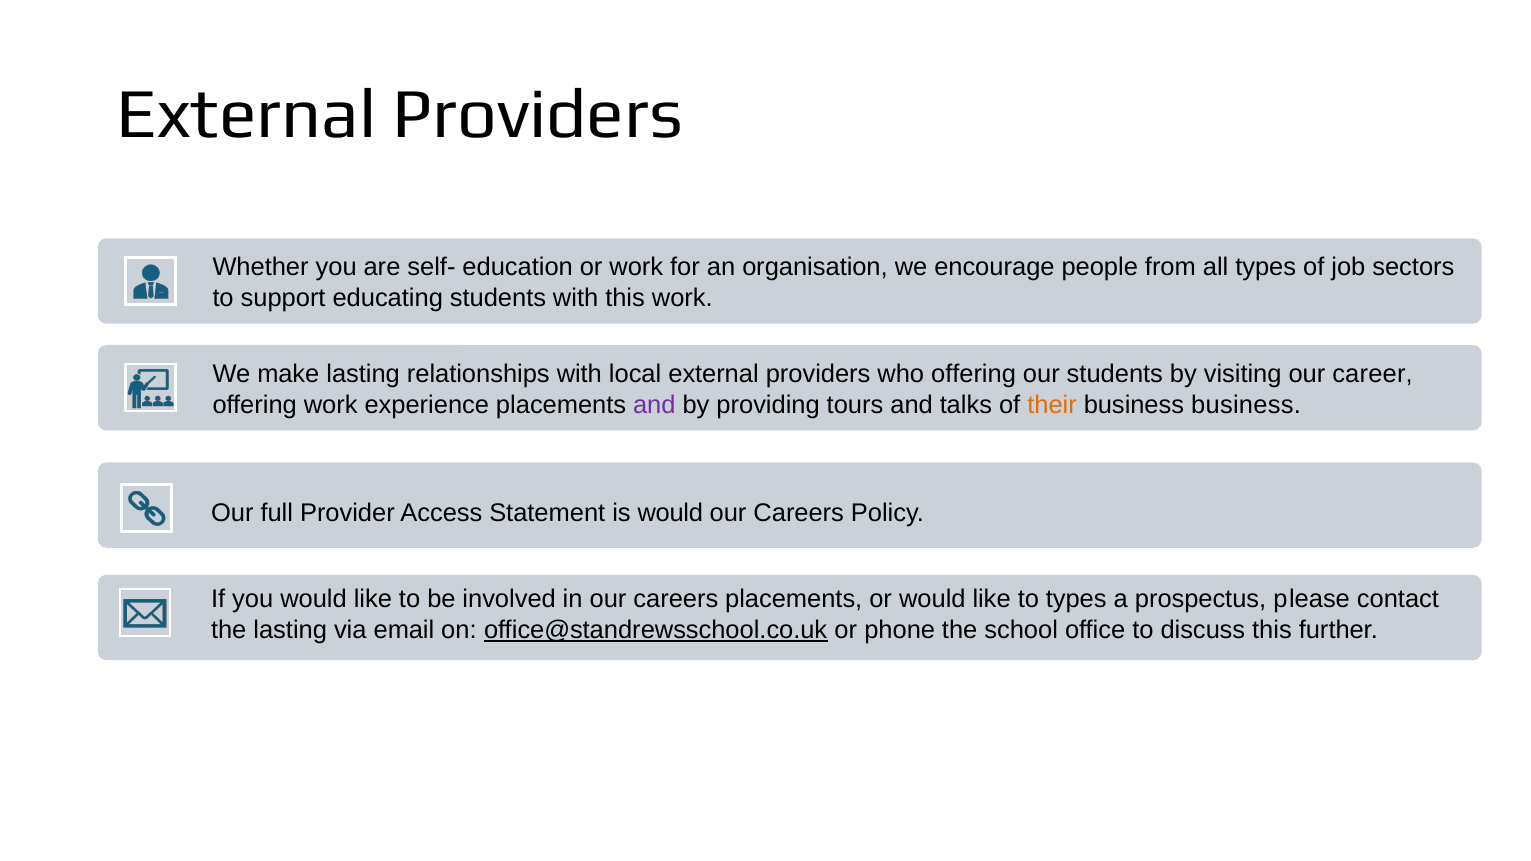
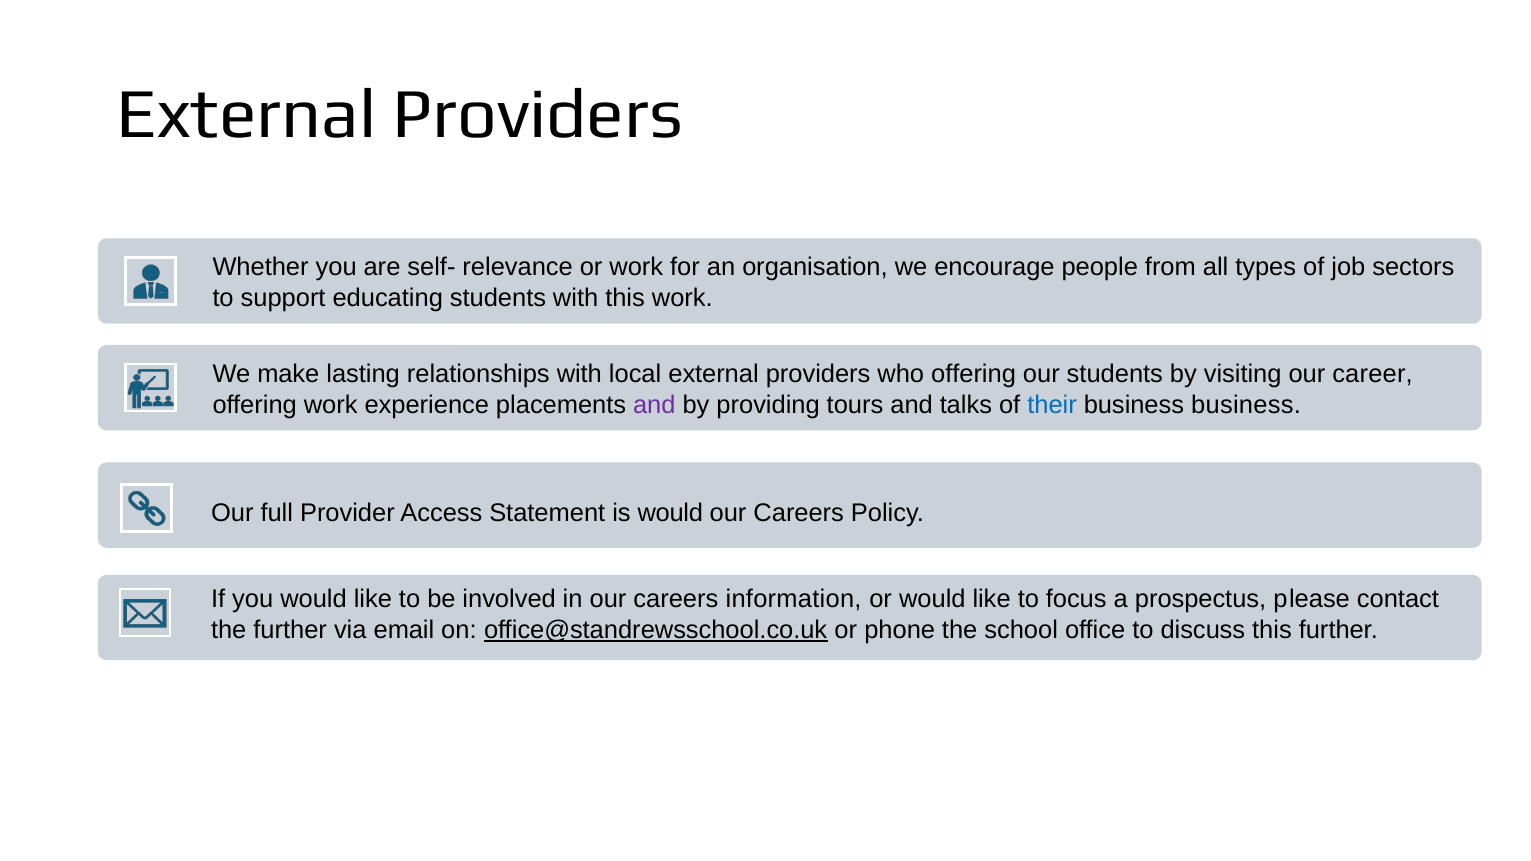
education: education -> relevance (518, 268)
their colour: orange -> blue (1052, 405)
careers placements: placements -> information (794, 599)
to types: types -> focus (1076, 599)
the lasting: lasting -> further (290, 630)
